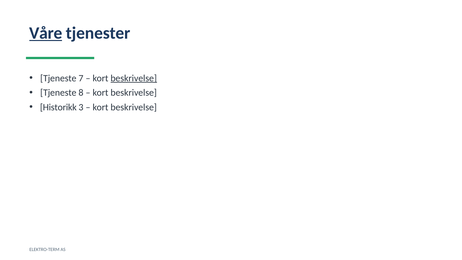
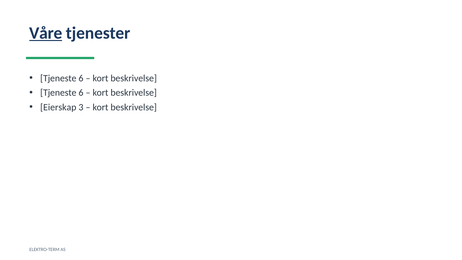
7: 7 -> 6 (81, 78)
beskrivelse underline: present -> none (134, 78)
8: 8 -> 6 (81, 93)
Historikk: Historikk -> Eierskap (58, 107)
